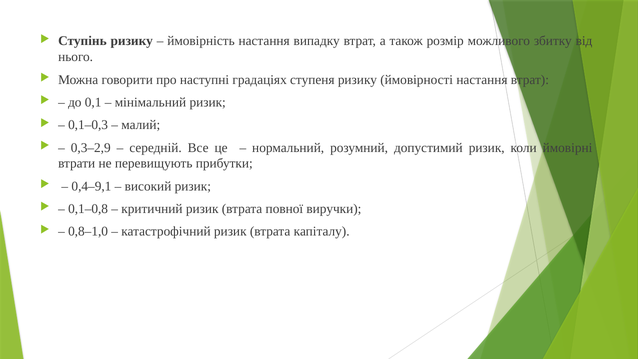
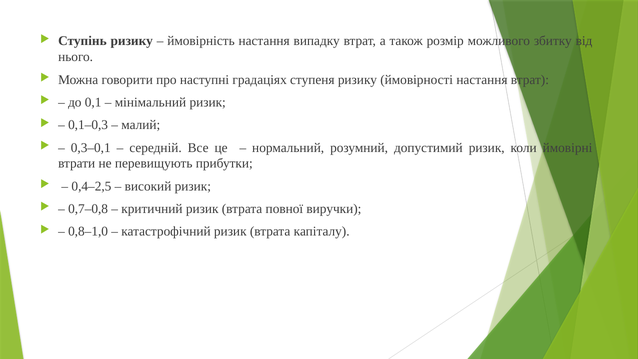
0,3–2,9: 0,3–2,9 -> 0,3–0,1 (91, 148)
0,4–9,1: 0,4–9,1 -> 0,4–2,5 (91, 186)
0,1–0,8: 0,1–0,8 -> 0,7–0,8 (88, 209)
